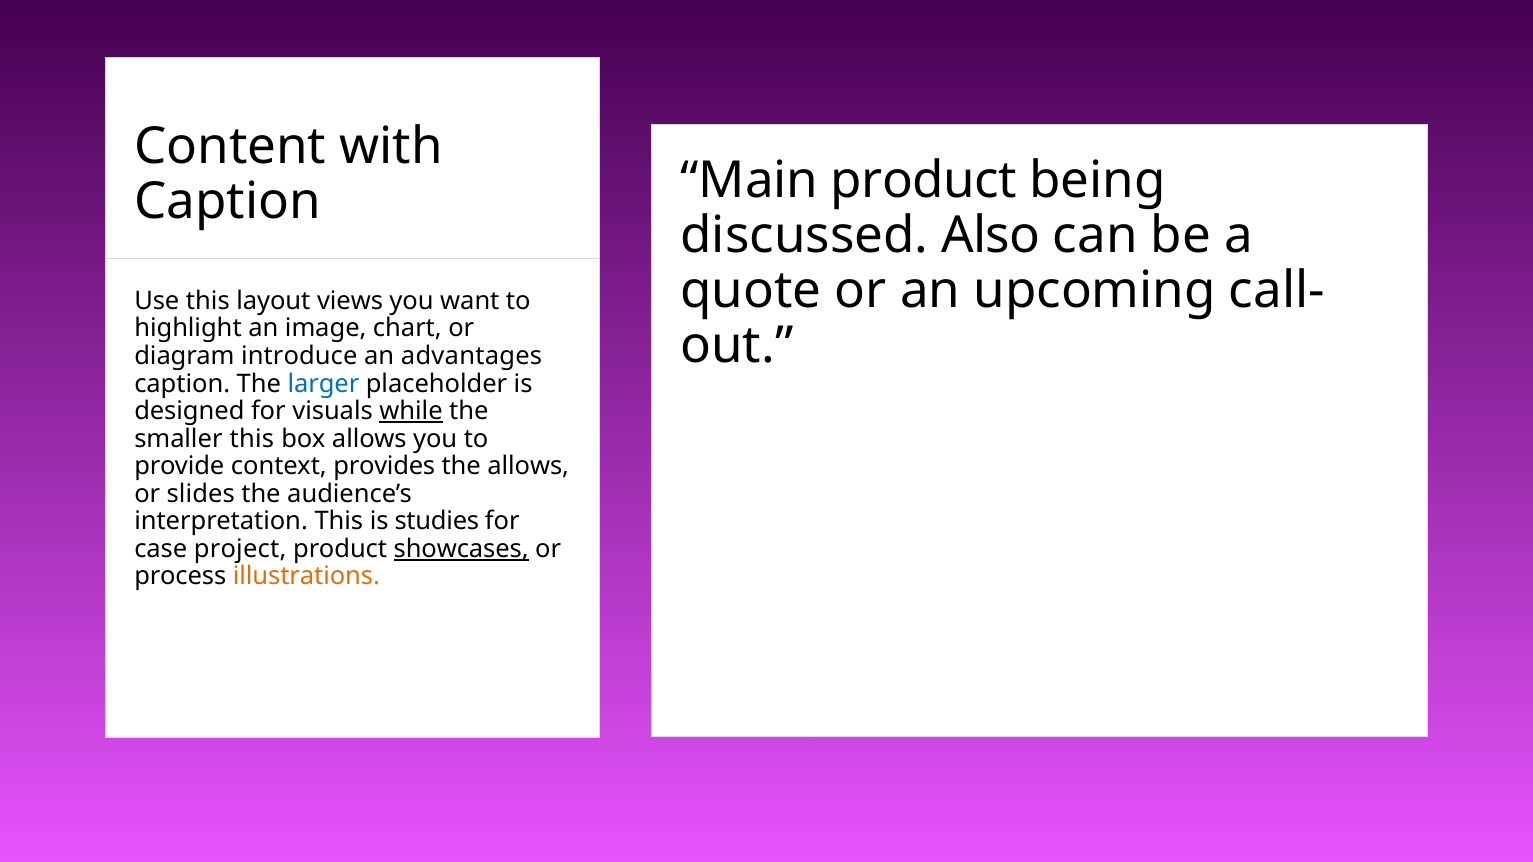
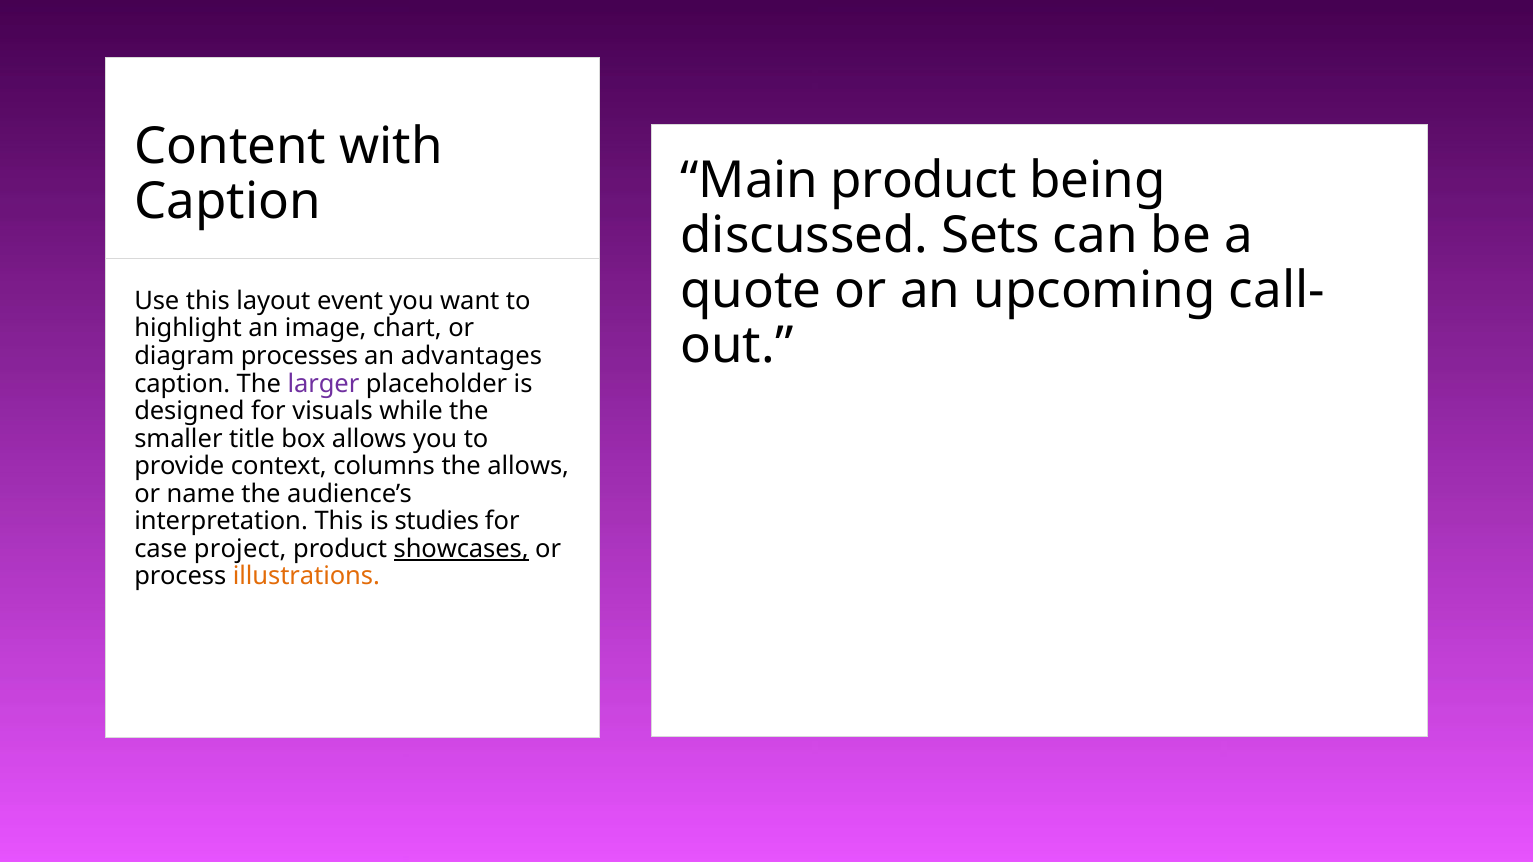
Also: Also -> Sets (991, 235)
views: views -> event (350, 301)
introduce: introduce -> processes (299, 356)
larger colour: blue -> purple (323, 384)
while underline: present -> none (411, 411)
smaller this: this -> title (252, 439)
provides: provides -> columns (384, 466)
slides: slides -> name (201, 494)
